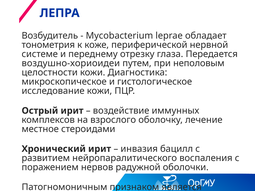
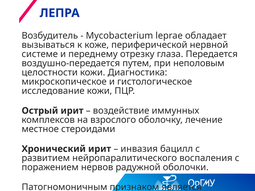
тонометрия: тонометрия -> вызываться (48, 45)
воздушно-хориоидеи: воздушно-хориоидеи -> воздушно-передается (71, 63)
